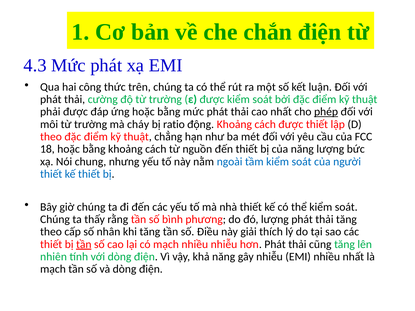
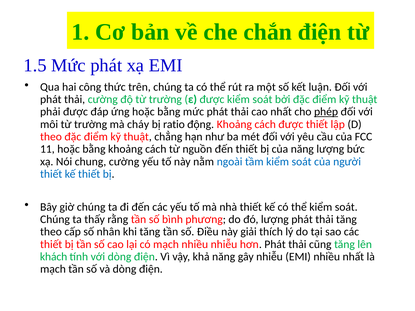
4.3: 4.3 -> 1.5 (35, 65)
18: 18 -> 11 (47, 149)
chung nhưng: nhưng -> cường (124, 162)
tần underline: present -> none (84, 244)
nhiên: nhiên -> khách (54, 257)
